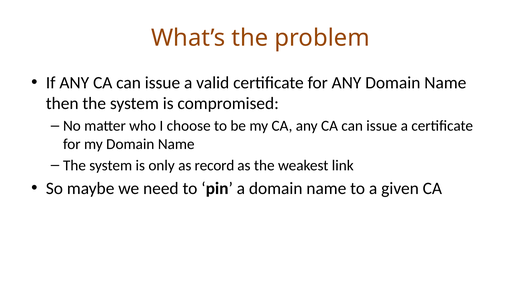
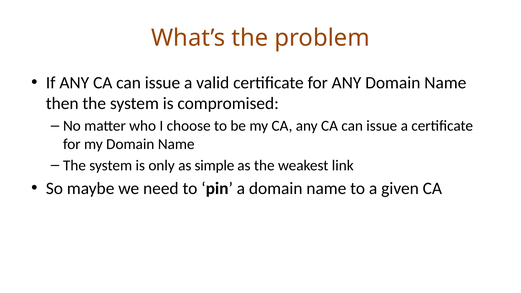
record: record -> simple (214, 165)
